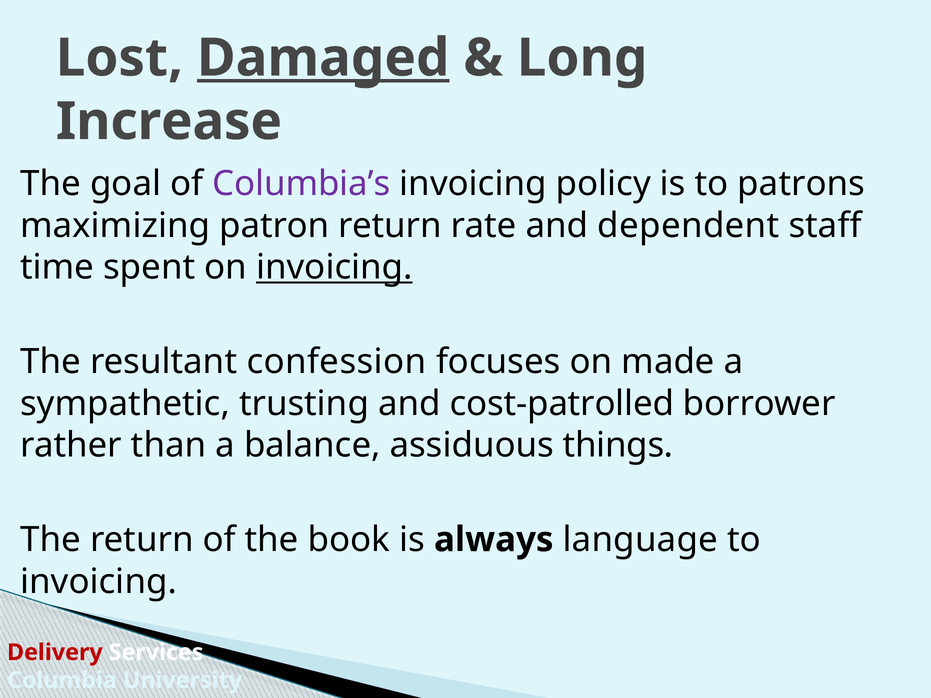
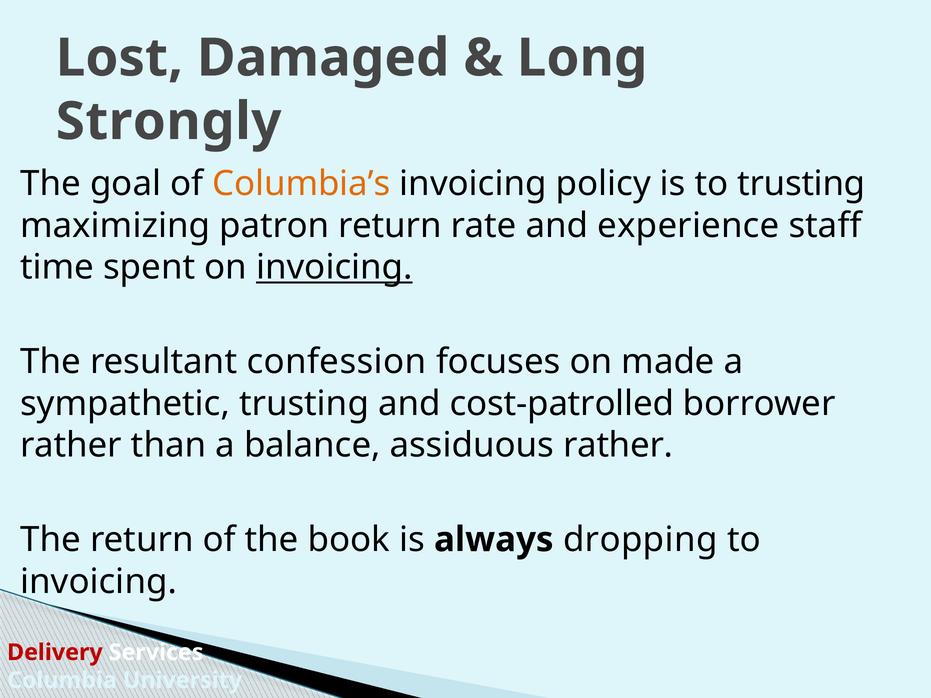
Damaged underline: present -> none (323, 58)
Increase: Increase -> Strongly (169, 122)
Columbia’s colour: purple -> orange (301, 184)
to patrons: patrons -> trusting (801, 184)
dependent: dependent -> experience (688, 226)
assiduous things: things -> rather (618, 446)
language: language -> dropping (640, 540)
